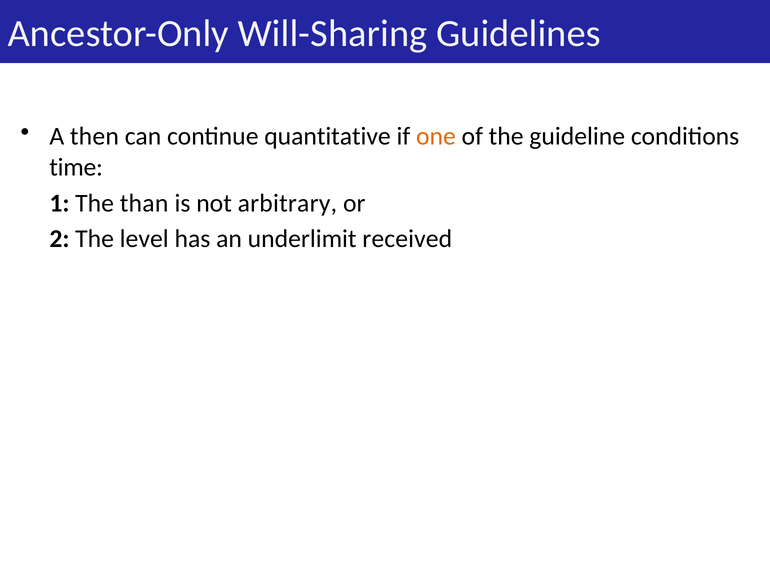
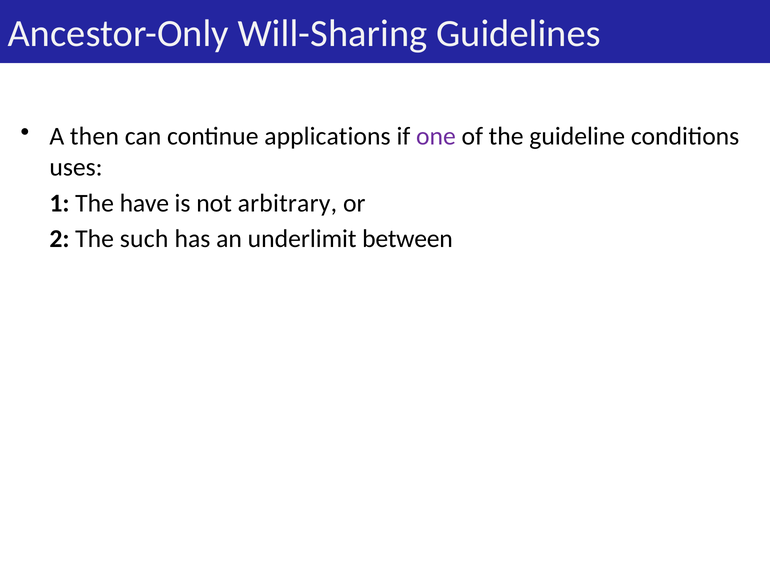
quantitative: quantitative -> applications (327, 137)
one colour: orange -> purple (436, 137)
time: time -> uses (76, 167)
than: than -> have (144, 203)
level: level -> such (144, 239)
received: received -> between (407, 239)
